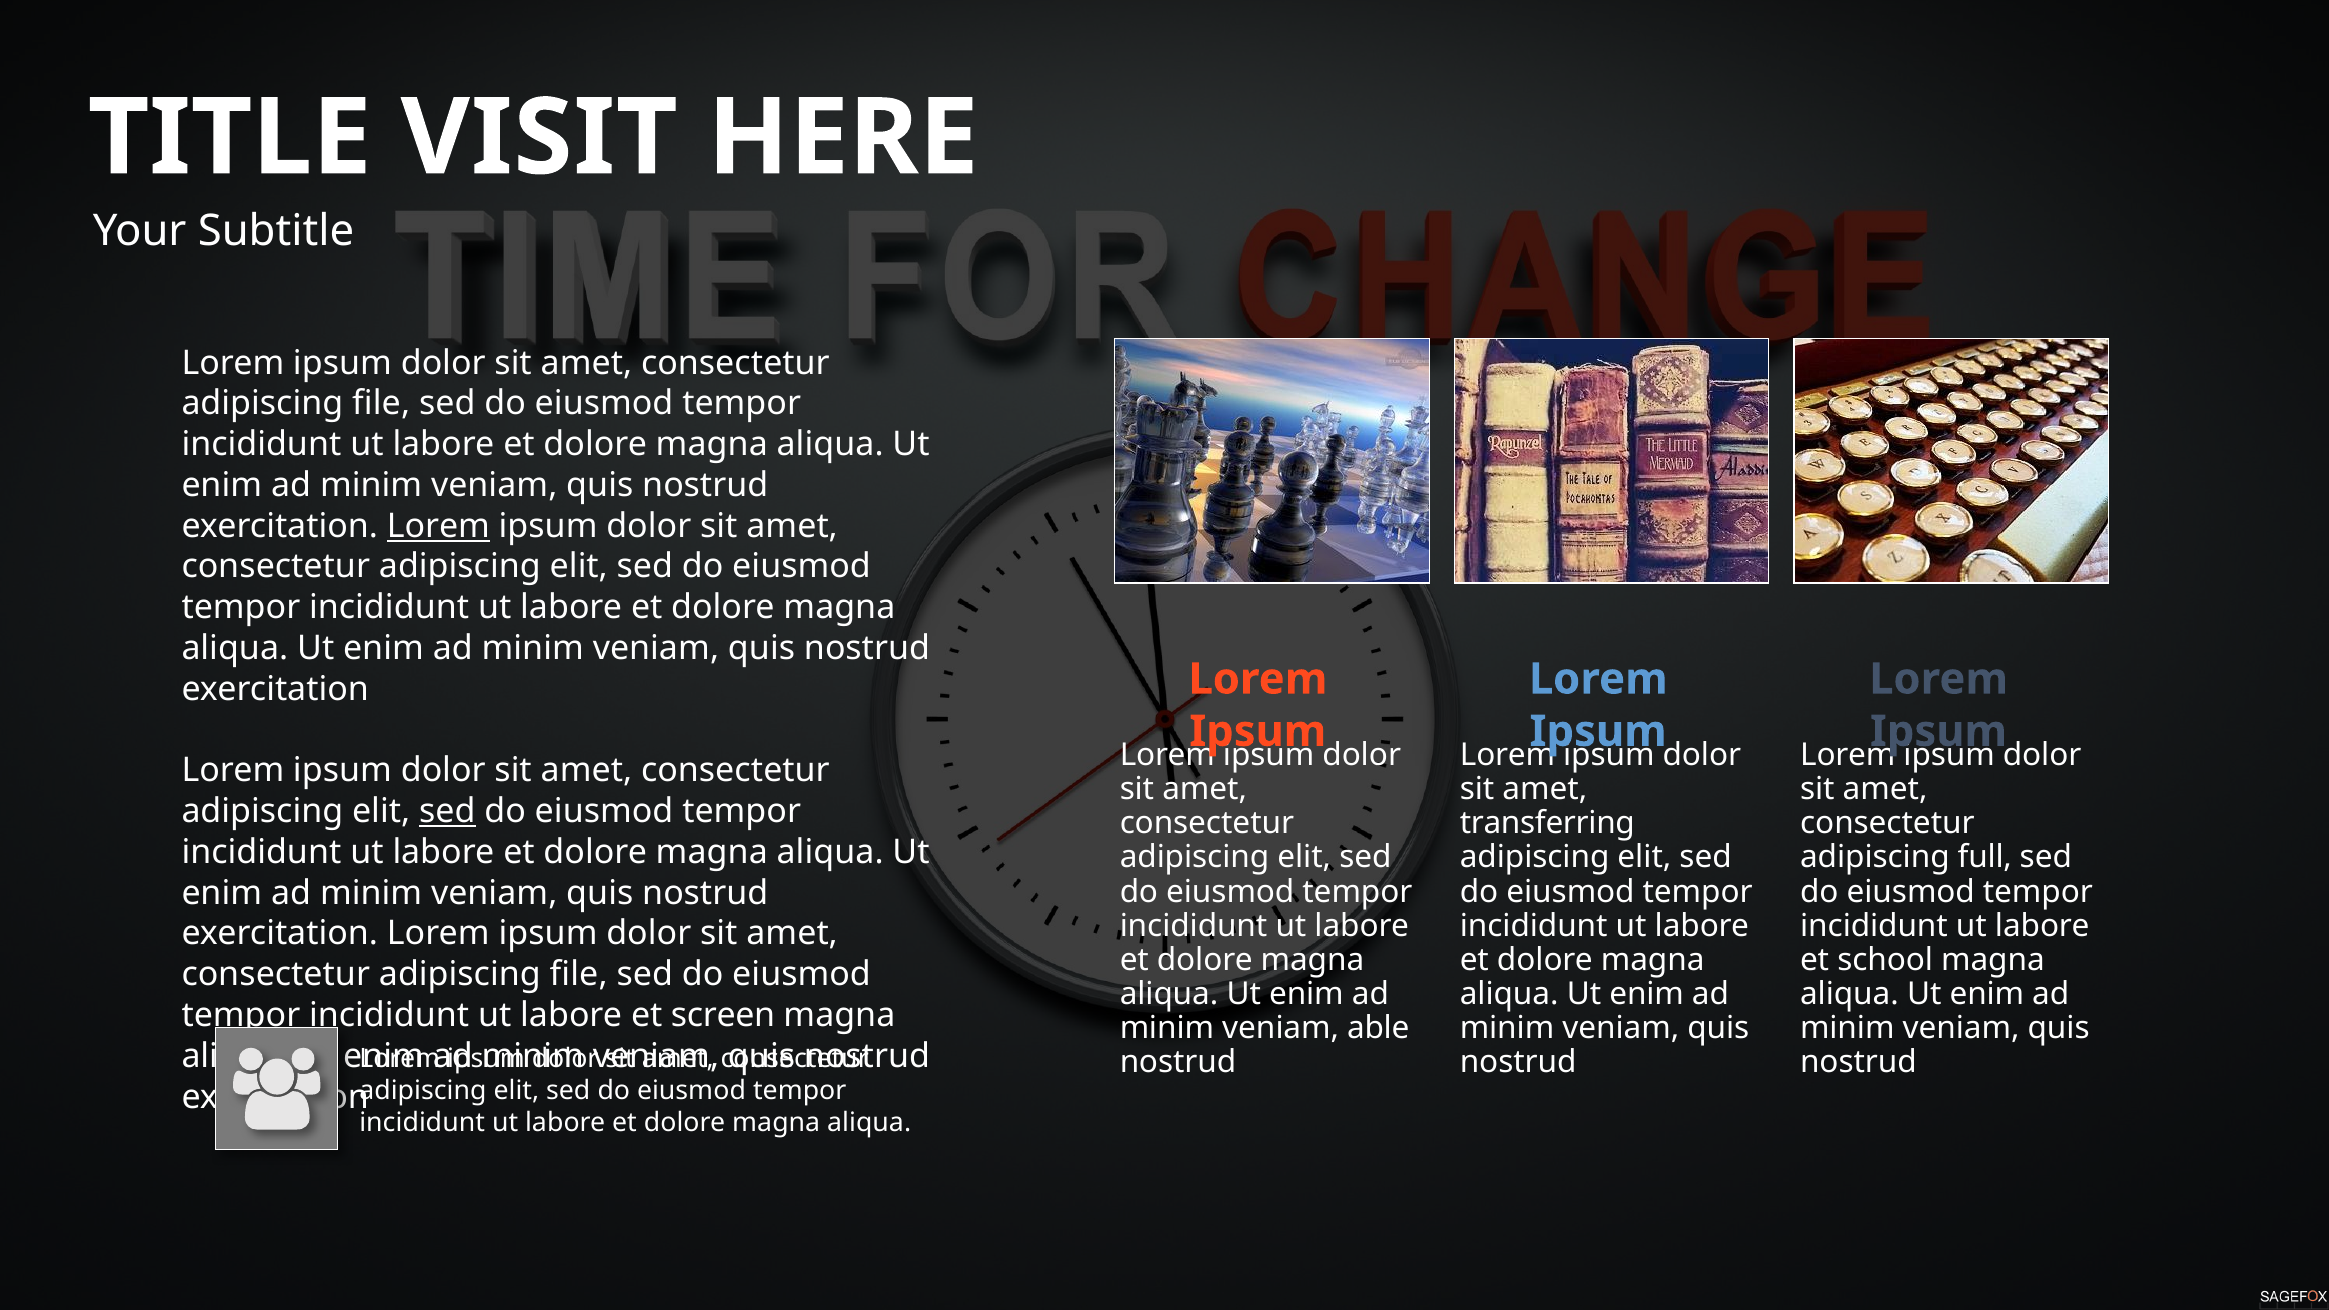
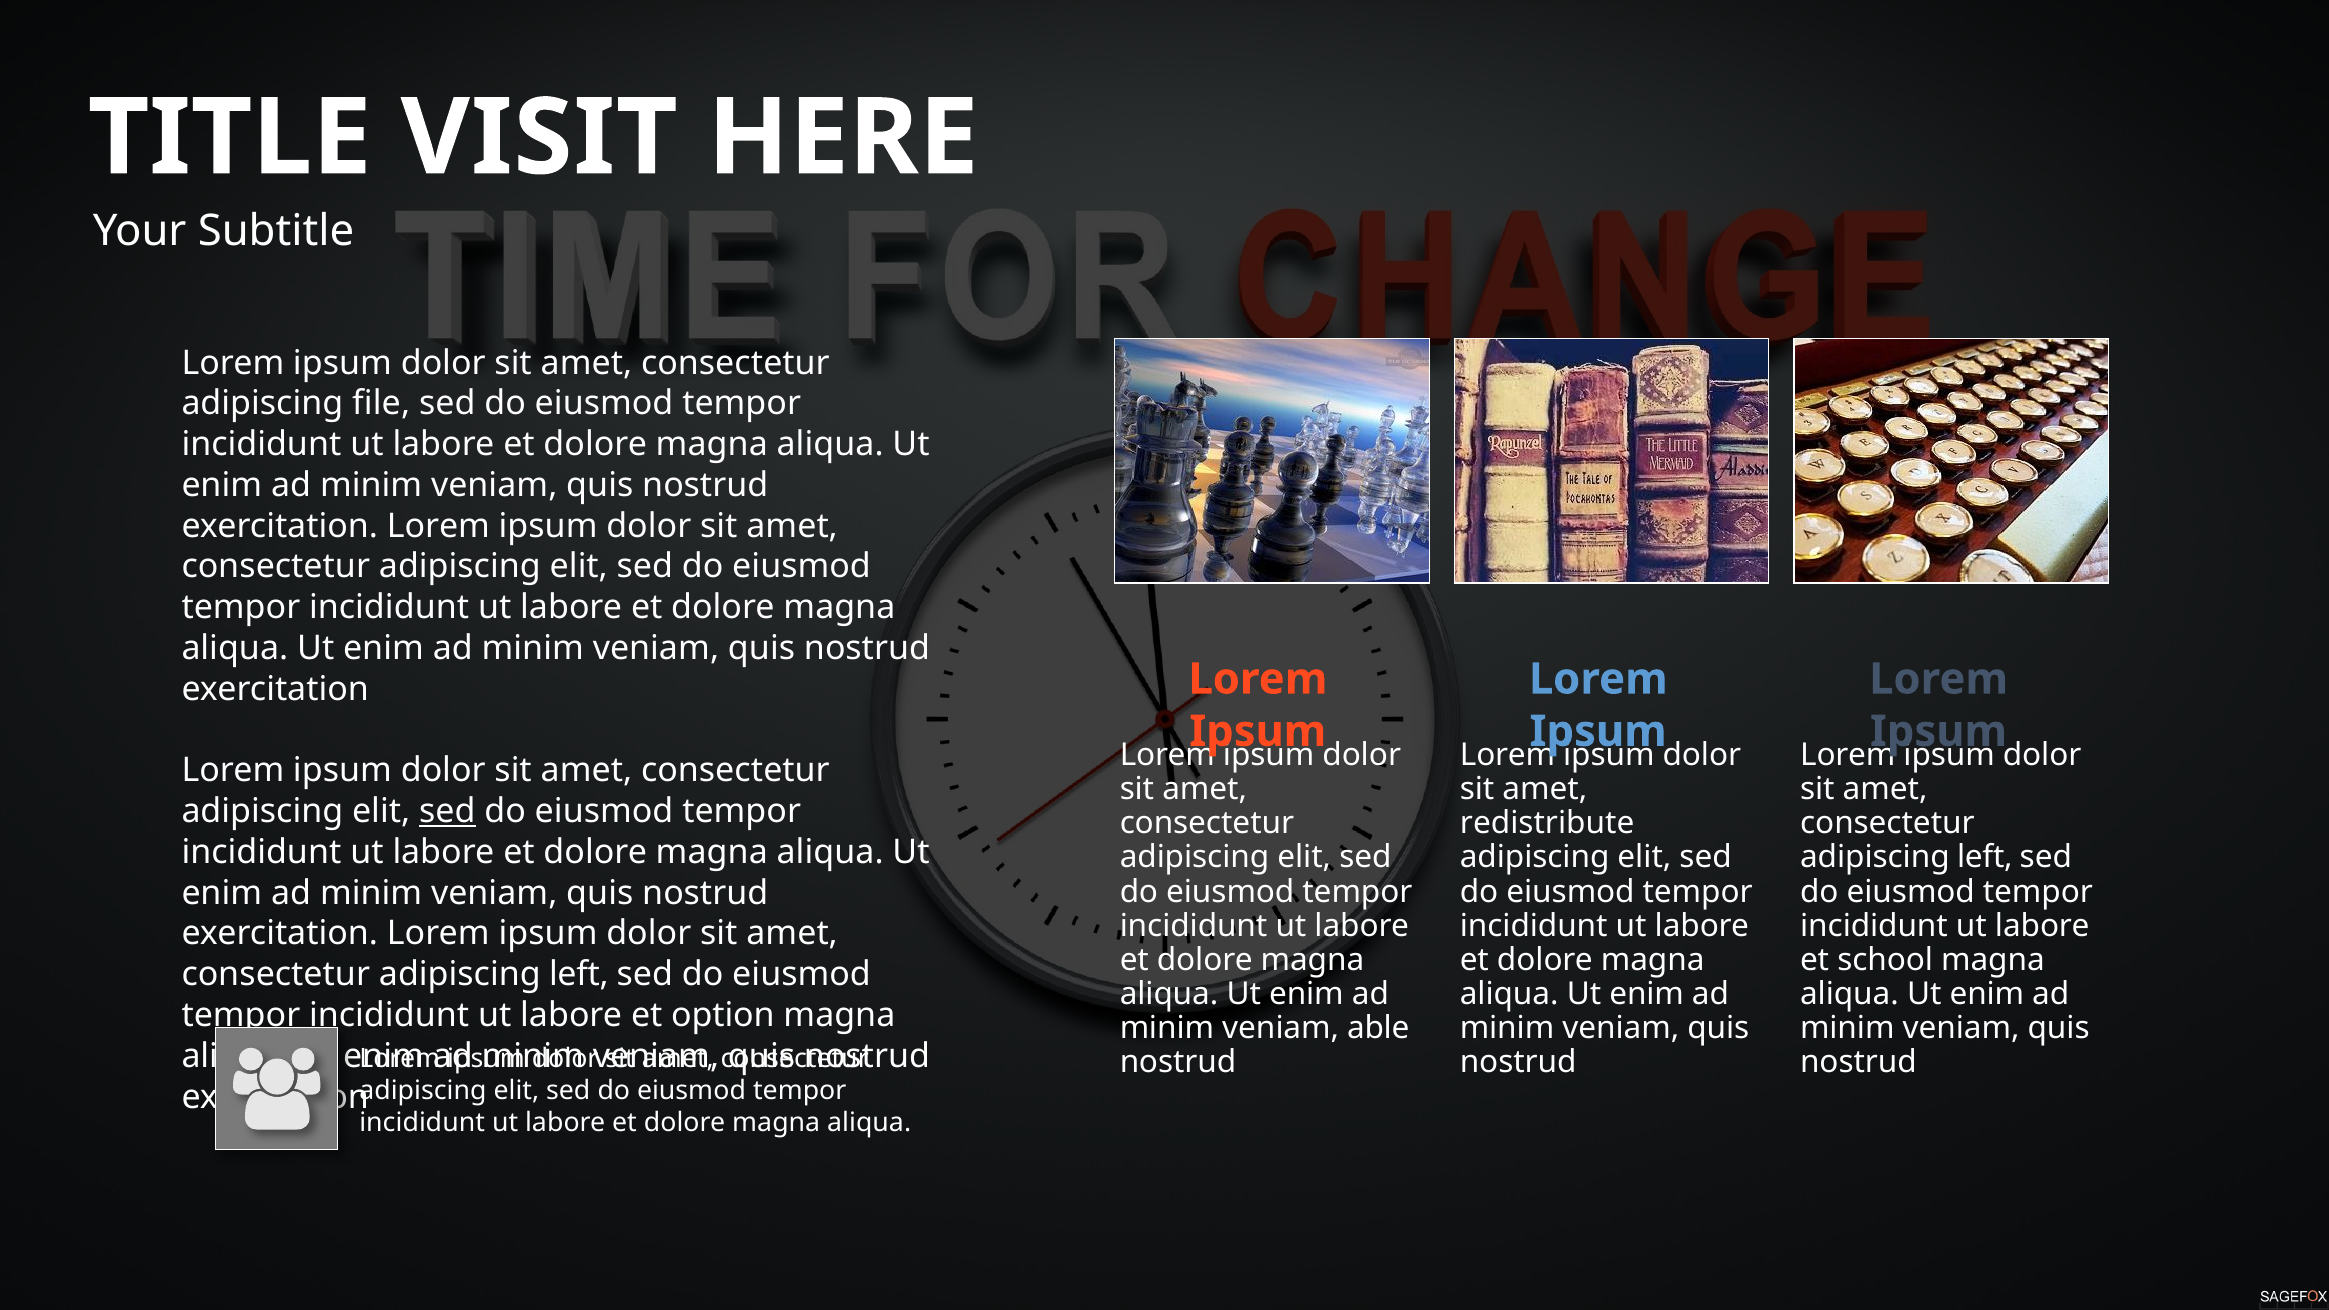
Lorem underline: present -> none (438, 526)
transferring: transferring -> redistribute (1547, 823)
full: full -> left (1985, 858)
file: file -> left (579, 975)
screen: screen -> option (723, 1015)
